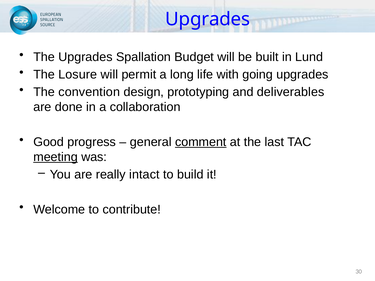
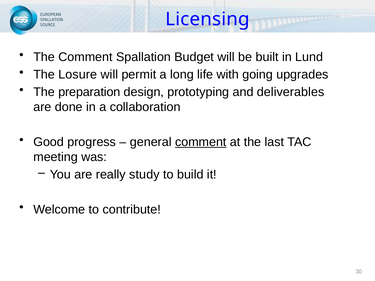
Upgrades: Upgrades -> Licensing (207, 19)
The Upgrades: Upgrades -> Comment (85, 57)
convention: convention -> preparation (89, 92)
meeting underline: present -> none (56, 157)
intact: intact -> study (144, 175)
